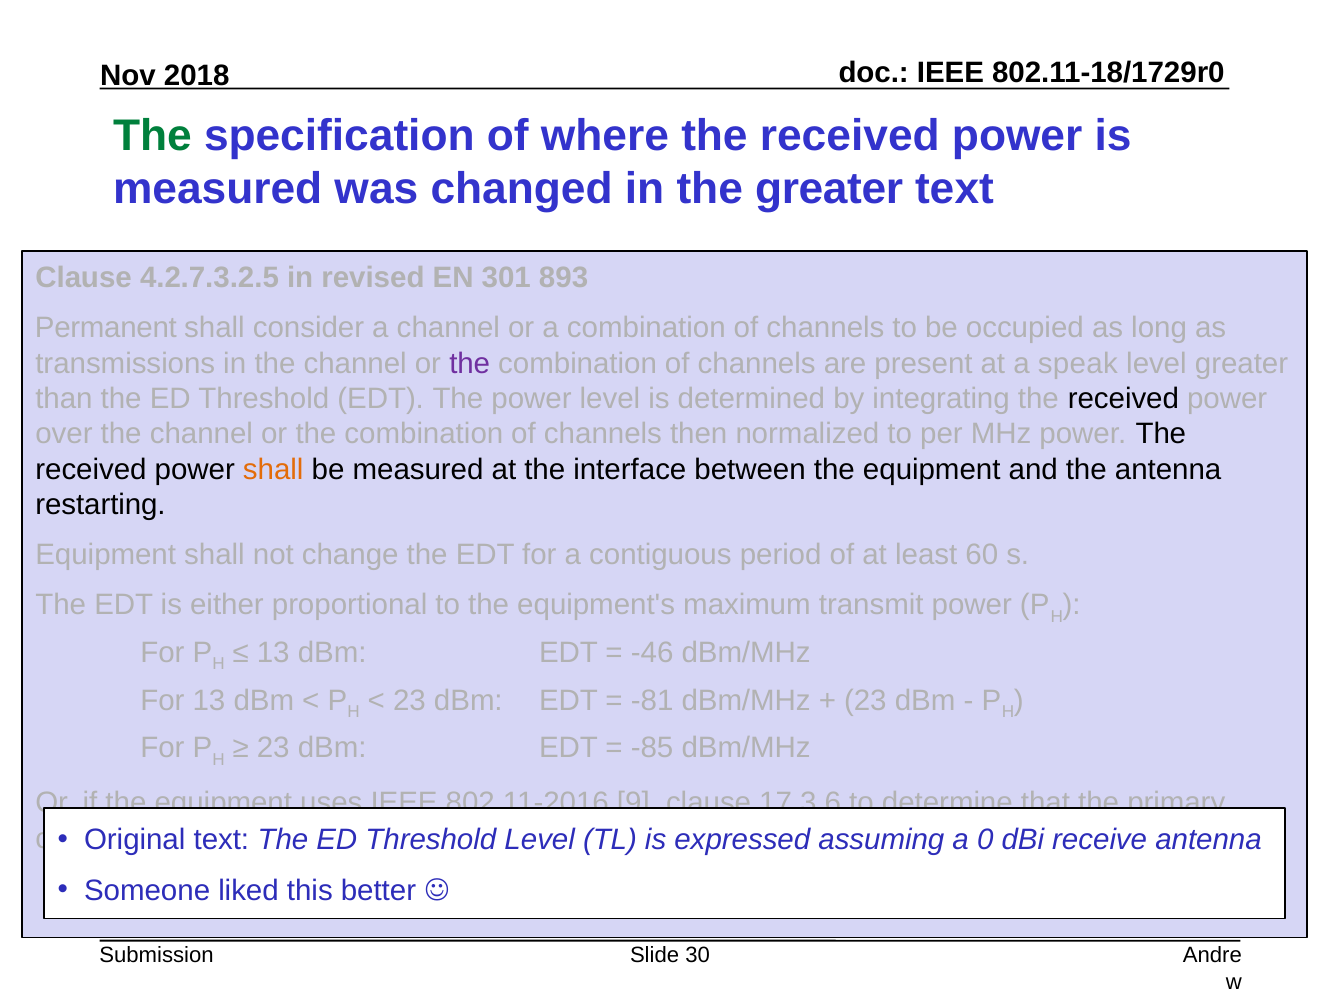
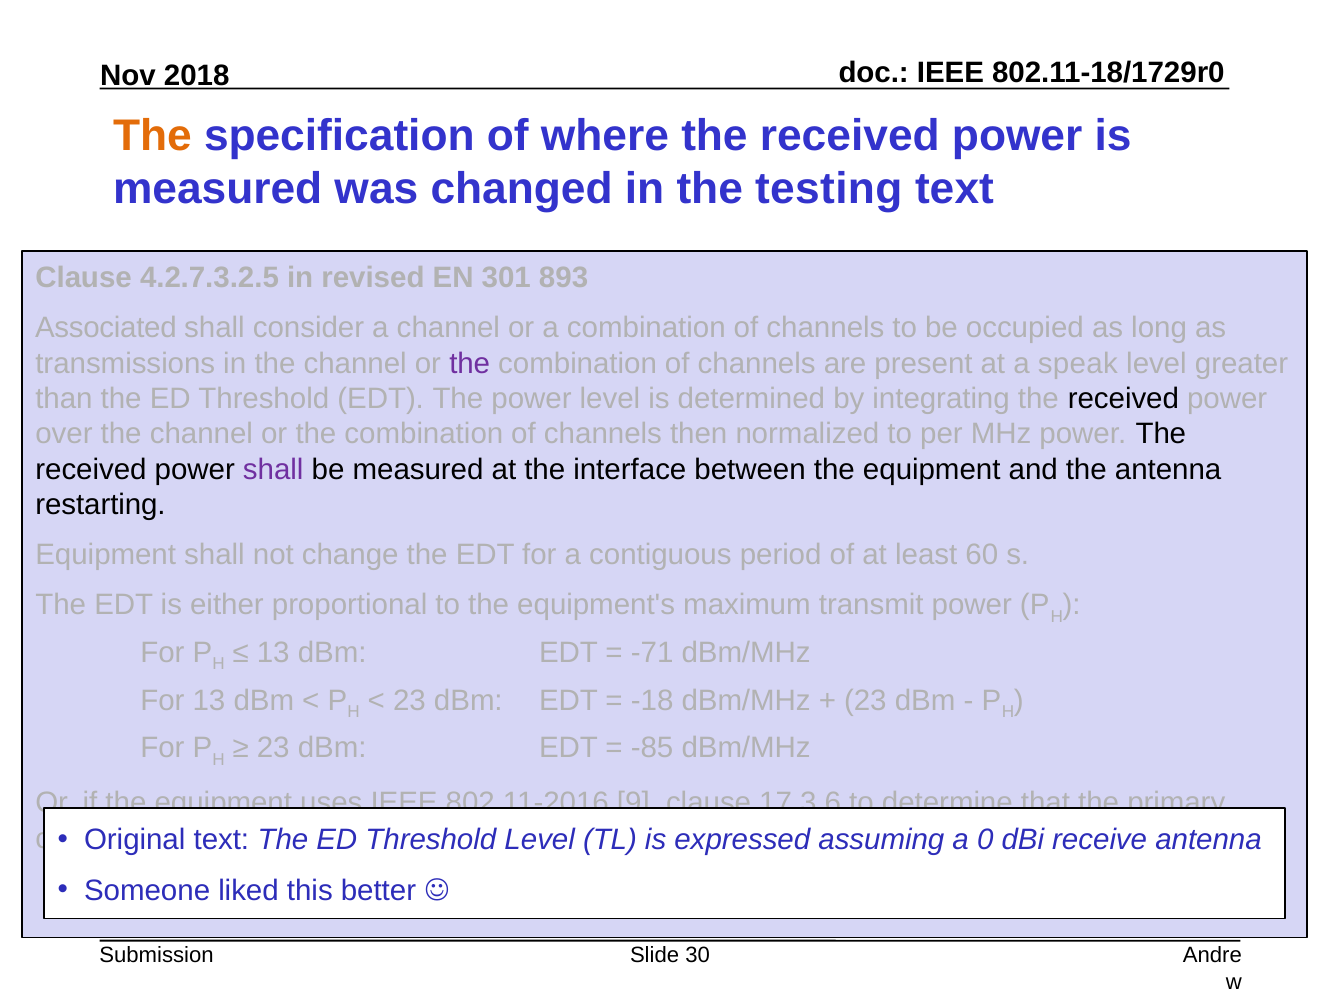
The colour: green -> orange (152, 136)
the greater: greater -> testing (829, 189)
Permanent: Permanent -> Associated (106, 328)
shall colour: orange -> purple (273, 470)
-46: -46 -> -71 (652, 653)
-81: -81 -> -18 (652, 701)
